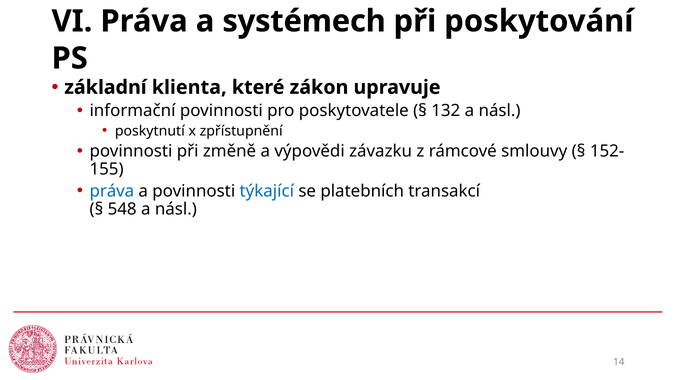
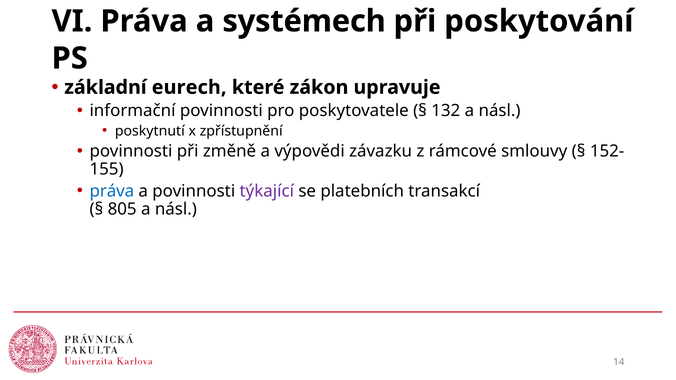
klienta: klienta -> eurech (189, 87)
týkající colour: blue -> purple (267, 191)
548: 548 -> 805 (122, 209)
